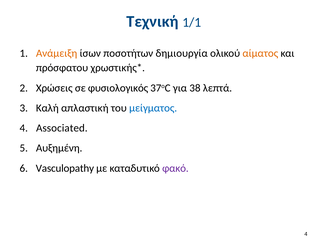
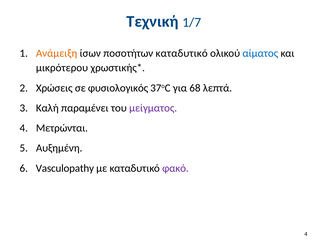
1/1: 1/1 -> 1/7 (192, 22)
ποσοτήτων δημιουργία: δημιουργία -> καταδυτικό (182, 53)
αίματος colour: orange -> blue (260, 53)
πρόσφατου: πρόσφατου -> μικρότερου (62, 68)
38: 38 -> 68 (195, 88)
απλαστική: απλαστική -> παραμένει (85, 108)
μείγματος colour: blue -> purple (153, 108)
Associated: Associated -> Μετρώνται (62, 128)
